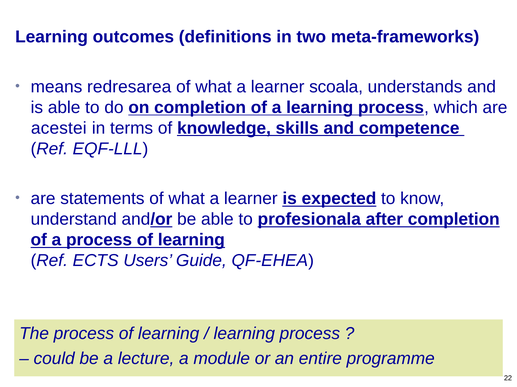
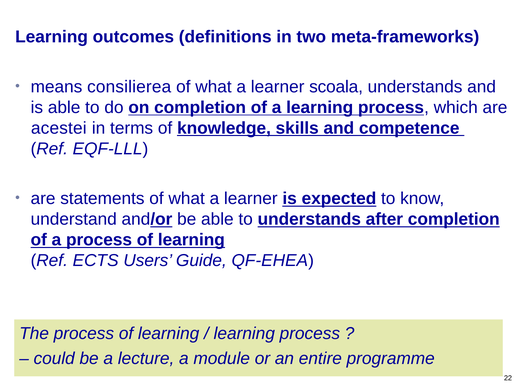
redresarea: redresarea -> consilierea (129, 87)
to profesionala: profesionala -> understands (309, 220)
